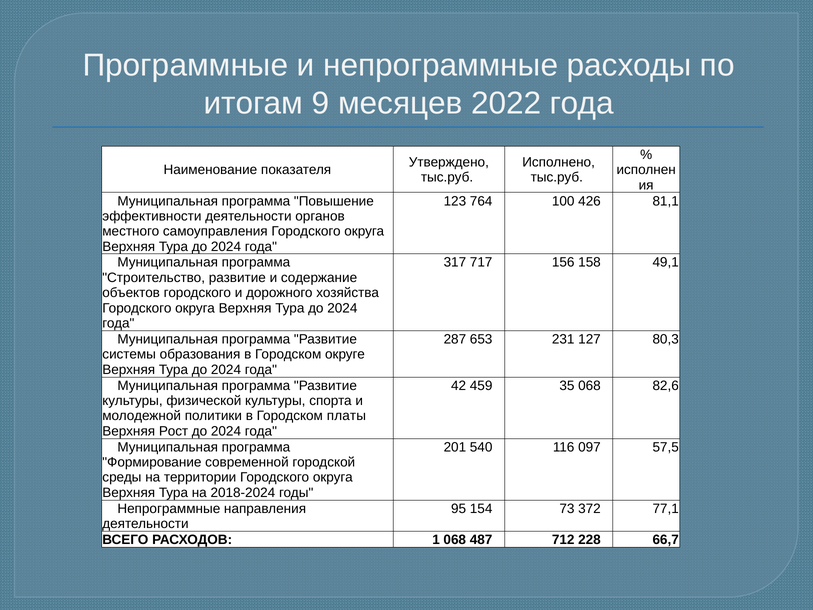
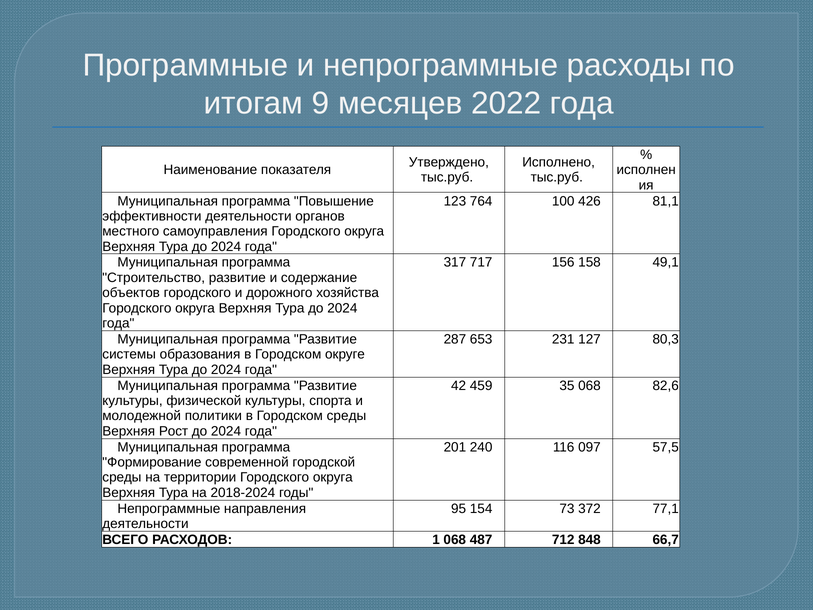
Городском платы: платы -> среды (346, 416)
540: 540 -> 240 (481, 447)
228: 228 -> 848 (589, 540)
